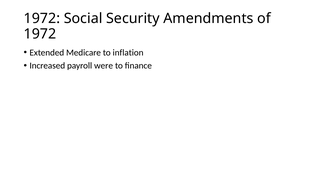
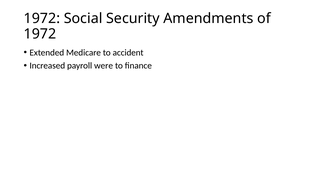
inflation: inflation -> accident (128, 53)
